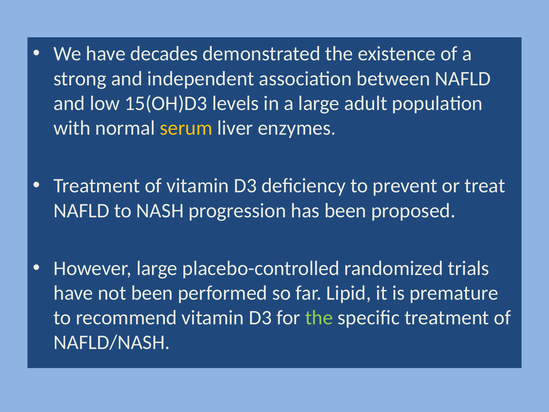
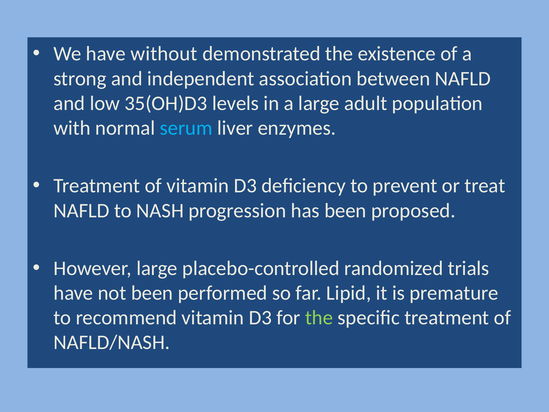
decades: decades -> without (164, 54)
15(OH)D3: 15(OH)D3 -> 35(OH)D3 (166, 103)
serum colour: yellow -> light blue (186, 128)
